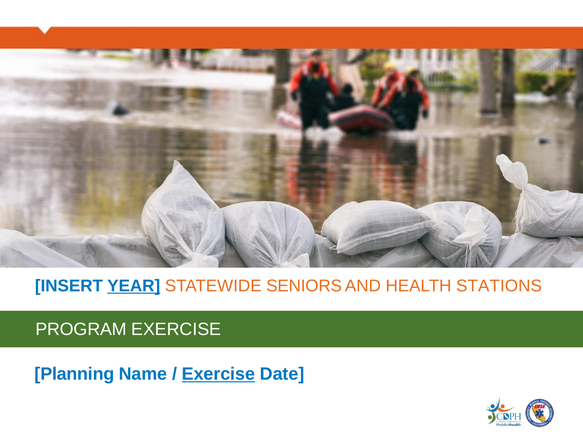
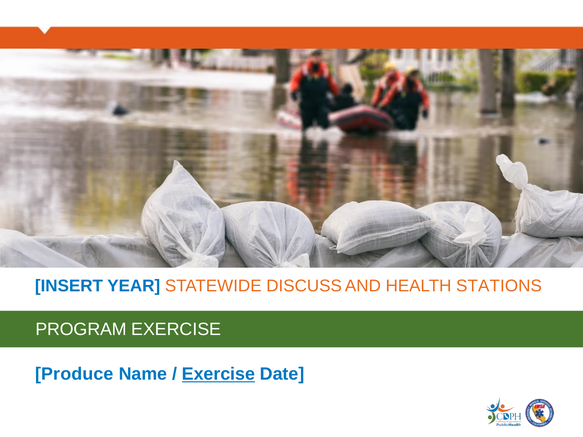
YEAR underline: present -> none (134, 286)
SENIORS: SENIORS -> DISCUSS (304, 286)
Planning: Planning -> Produce (74, 374)
